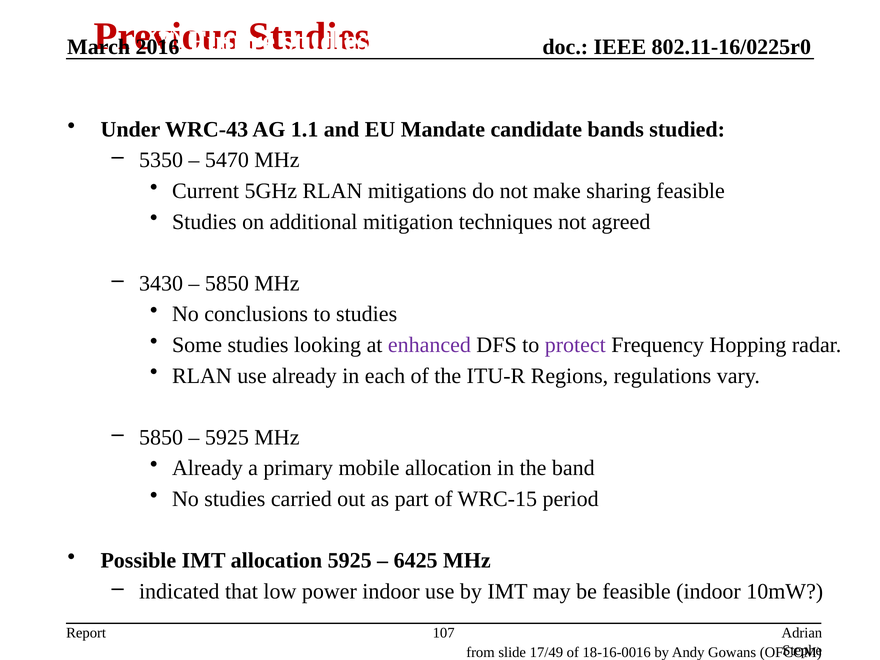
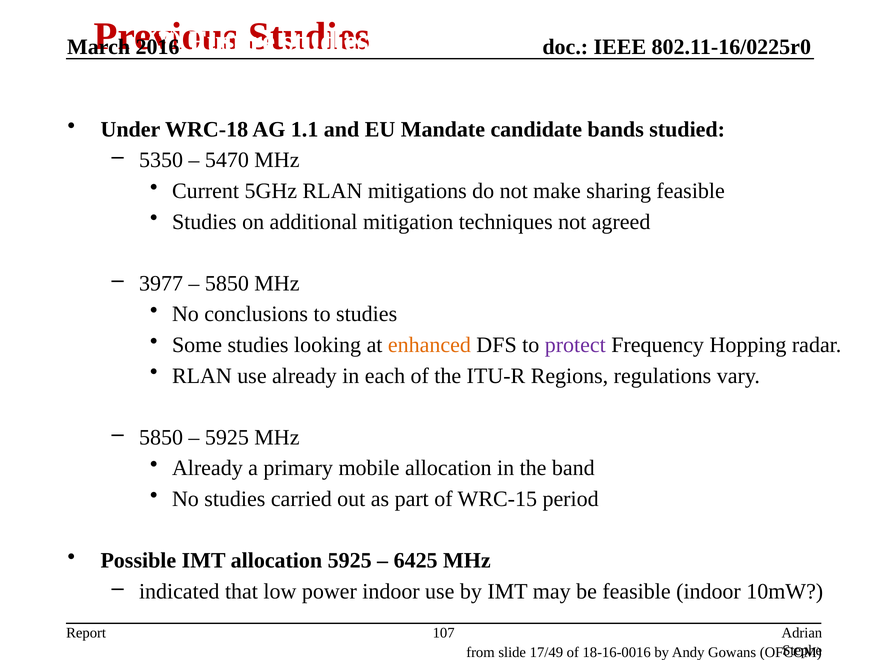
WRC-43: WRC-43 -> WRC-18 (207, 129)
3430: 3430 -> 3977 (161, 283)
enhanced colour: purple -> orange (429, 345)
